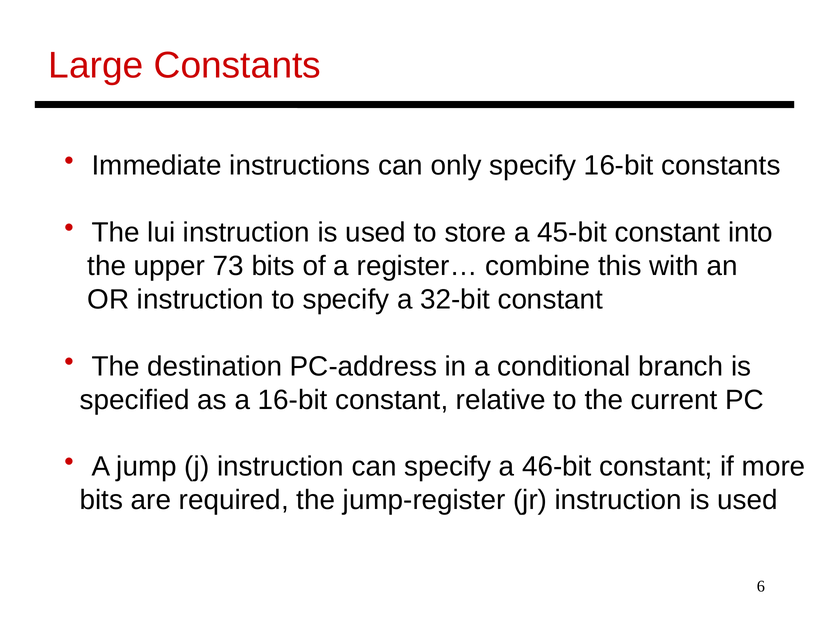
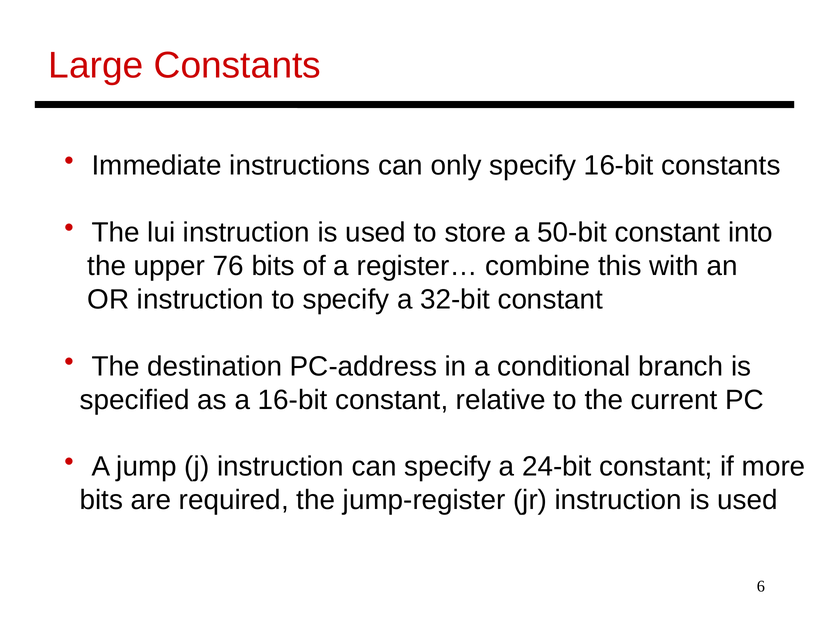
45-bit: 45-bit -> 50-bit (572, 233)
73: 73 -> 76 (228, 266)
46-bit: 46-bit -> 24-bit (557, 467)
